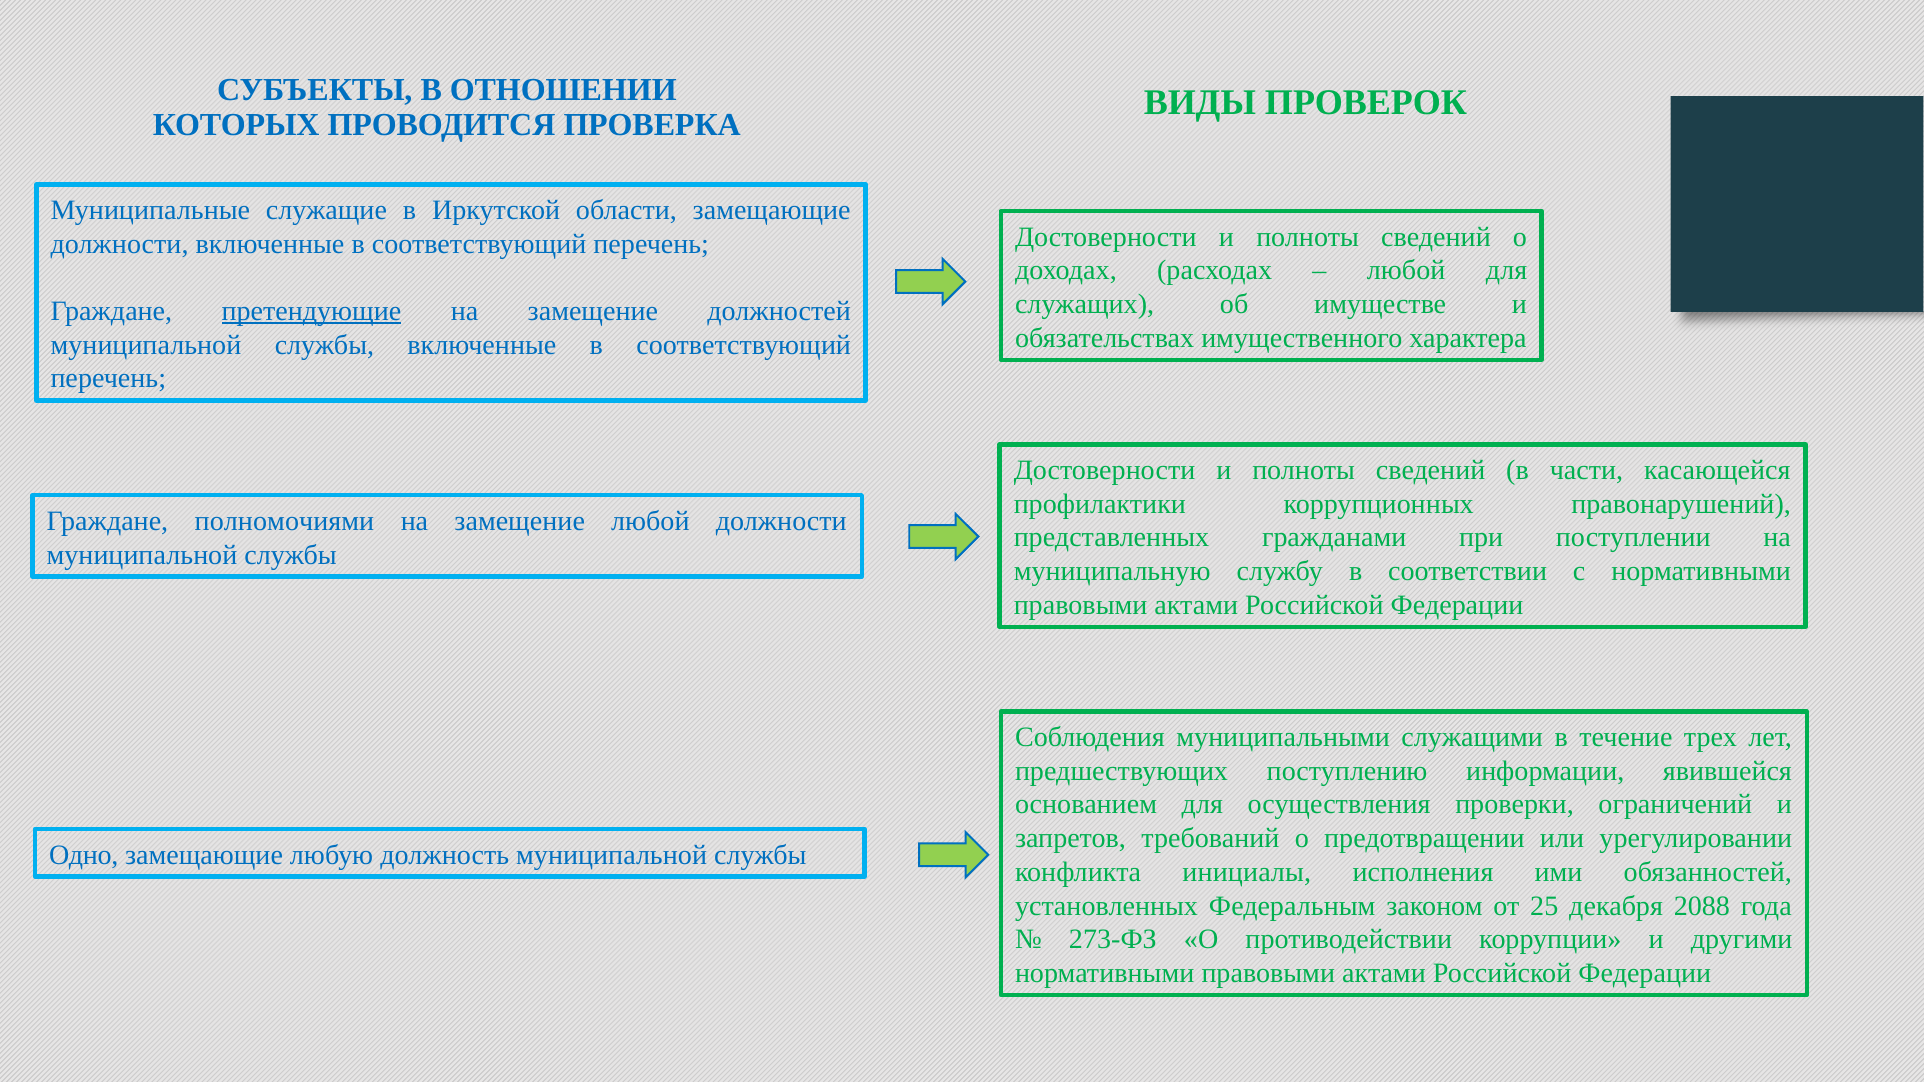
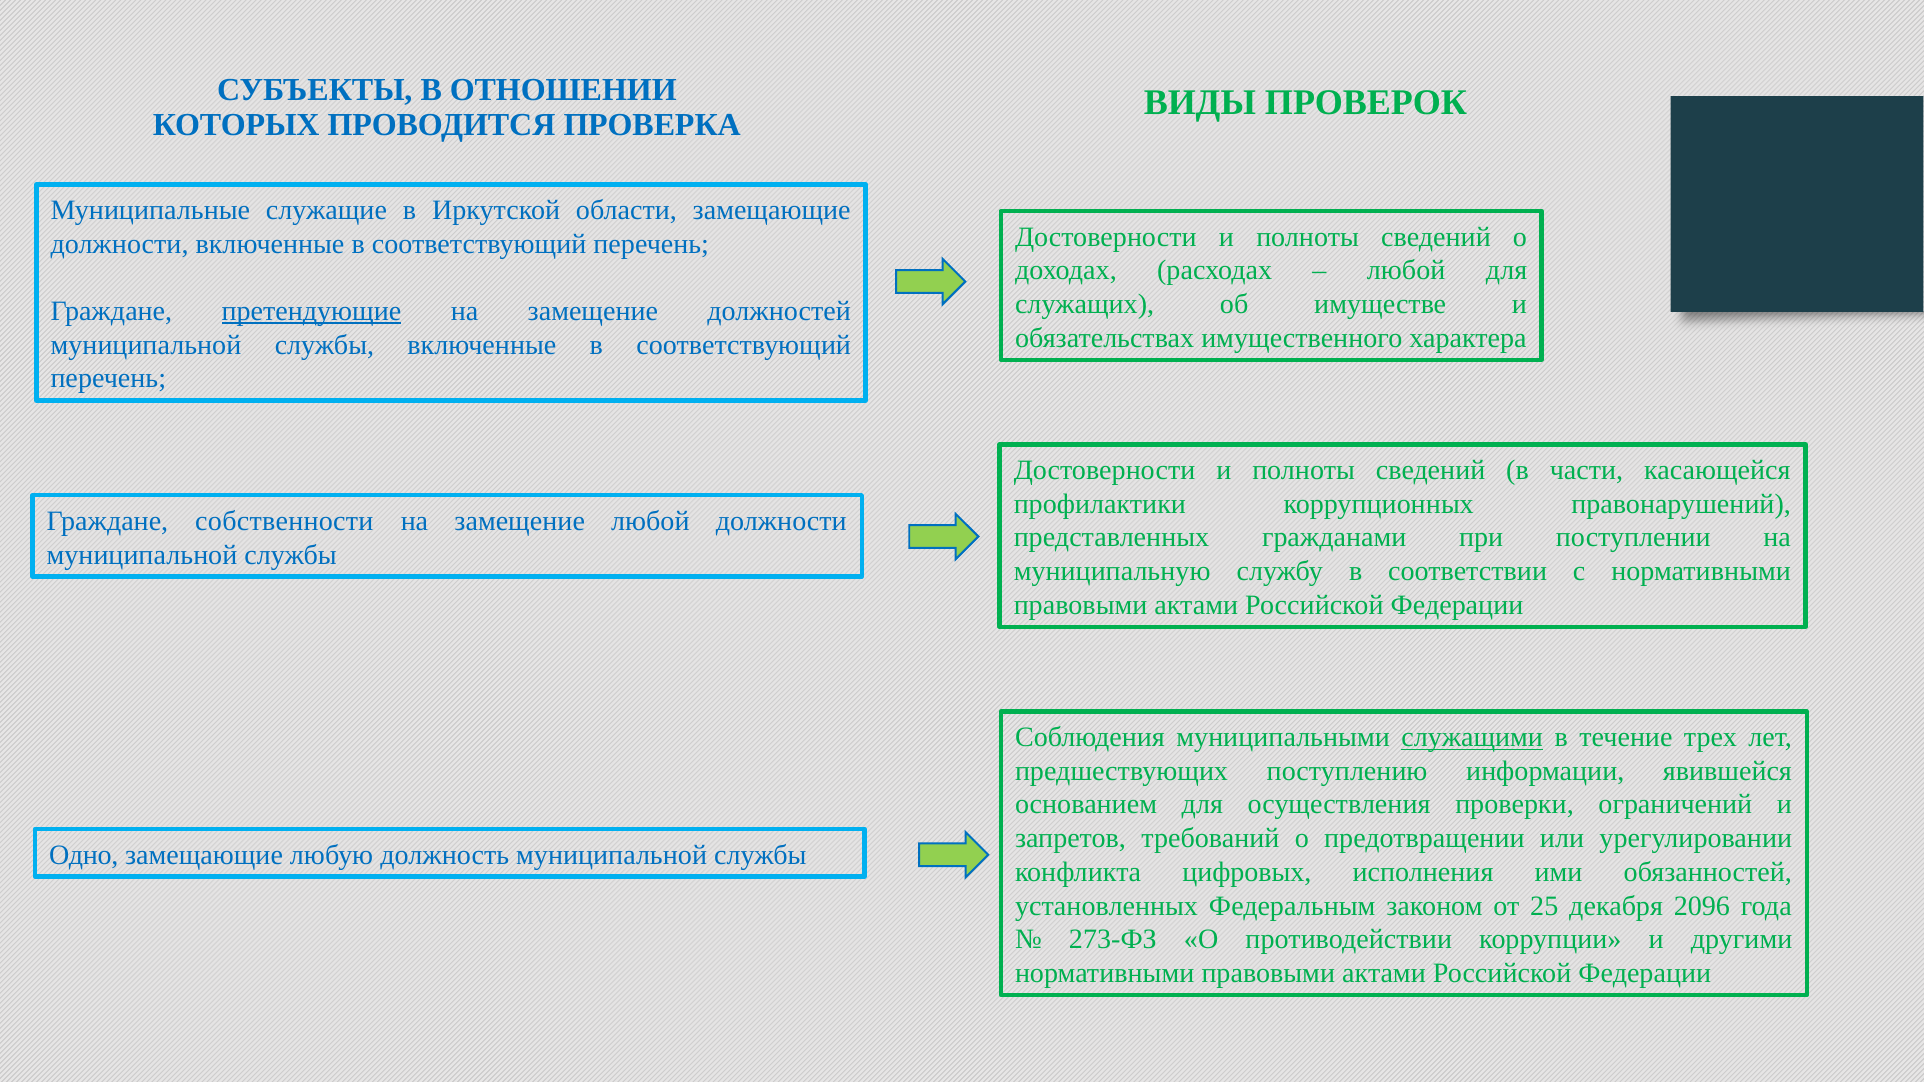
полномочиями: полномочиями -> собственности (284, 521)
служащими underline: none -> present (1472, 738)
инициалы: инициалы -> цифровых (1247, 872)
2088: 2088 -> 2096 (1702, 906)
